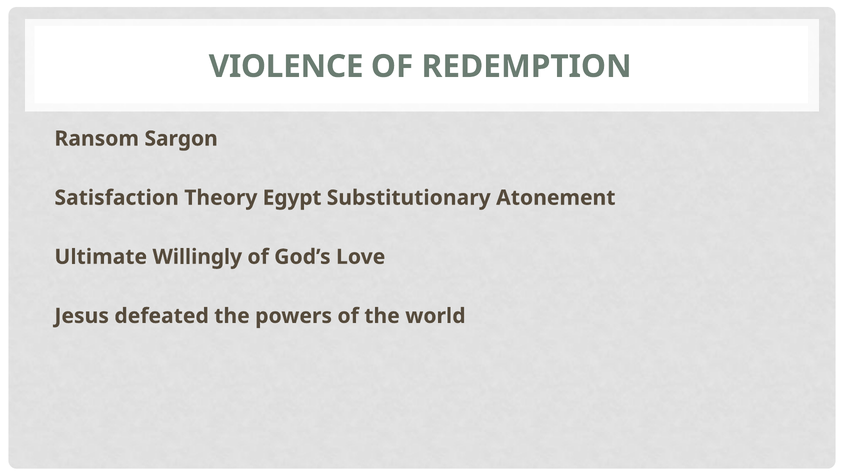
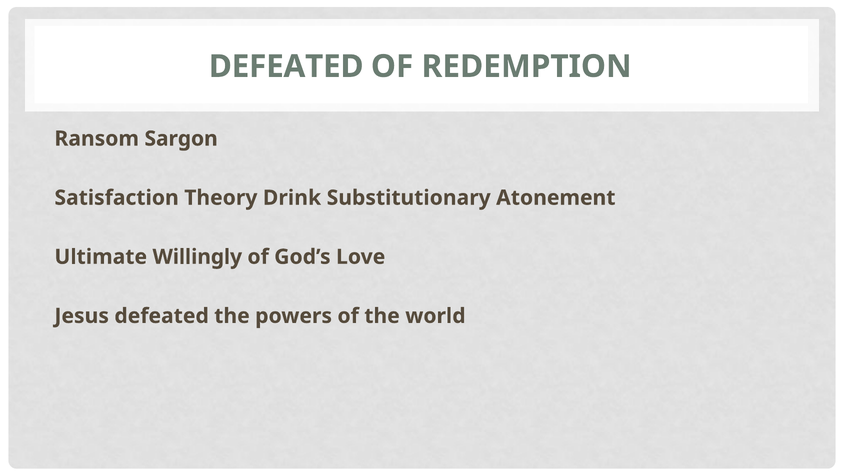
VIOLENCE: VIOLENCE -> DEFEATED (286, 66)
Egypt: Egypt -> Drink (292, 198)
